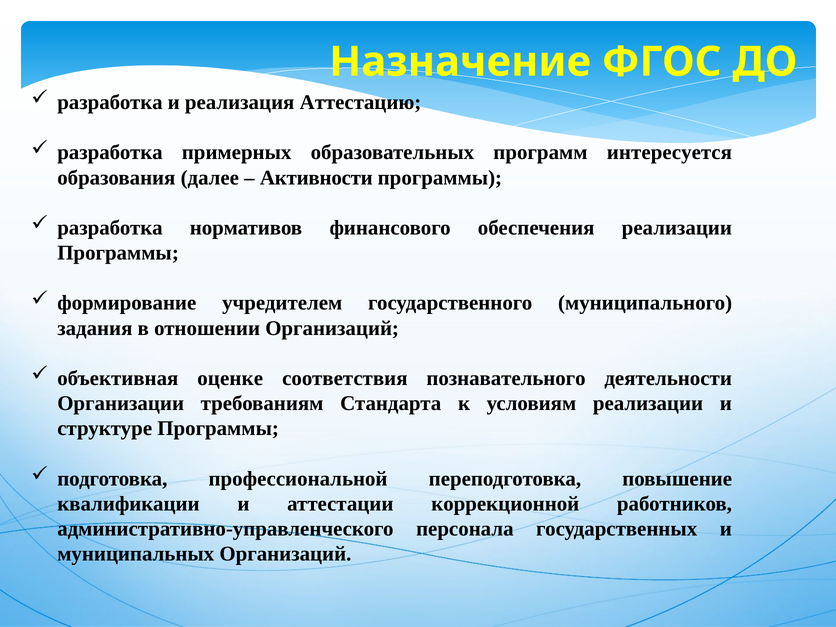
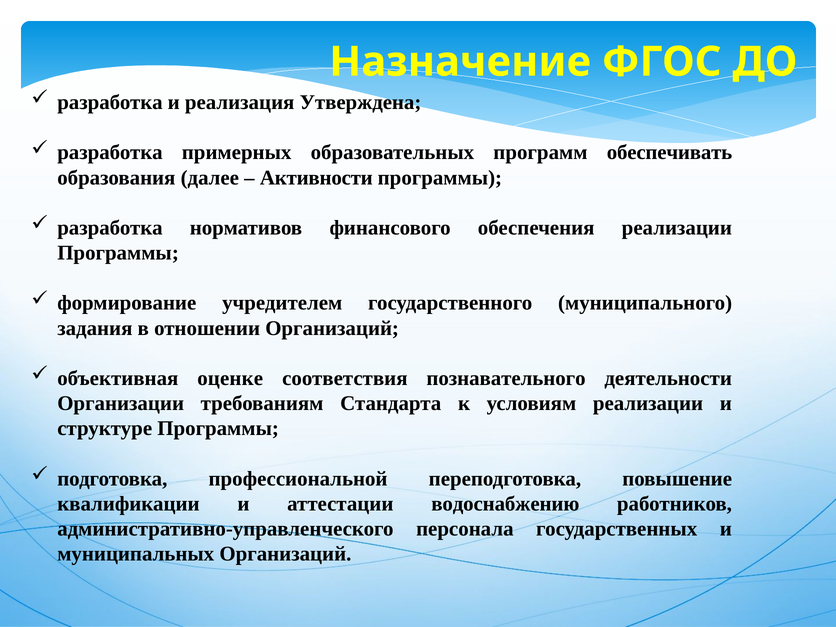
Аттестацию: Аттестацию -> Утверждена (361, 102)
интересуется: интересуется -> обеспечивать (670, 153)
коррекционной: коррекционной -> водоснабжению (505, 504)
